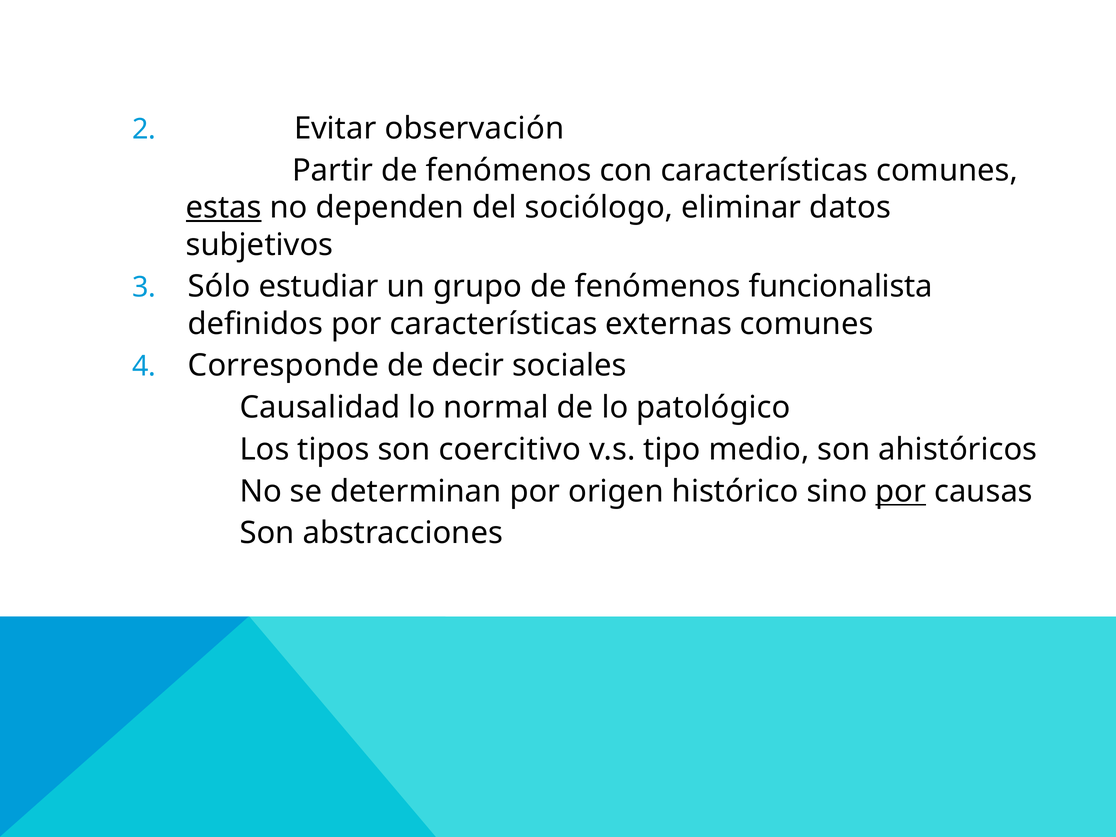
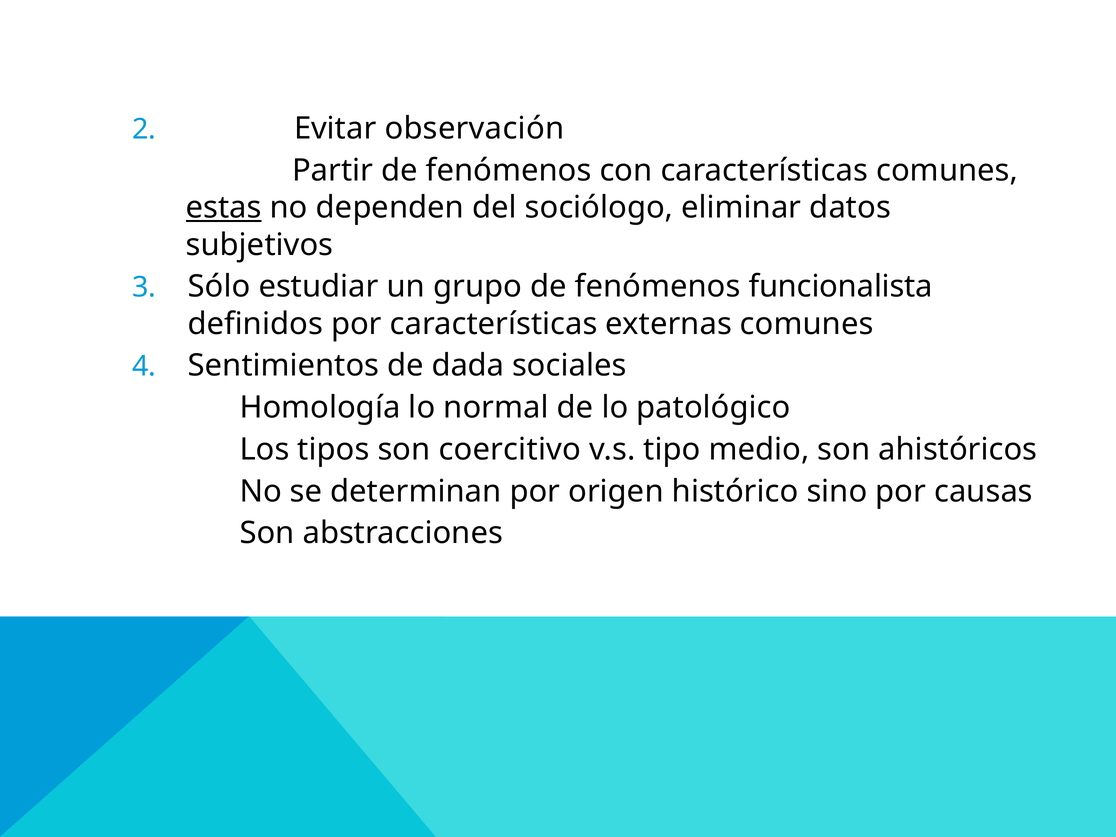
Corresponde: Corresponde -> Sentimientos (284, 366)
decir: decir -> dada (468, 366)
Causalidad: Causalidad -> Homología (320, 408)
por underline: present -> none (901, 491)
